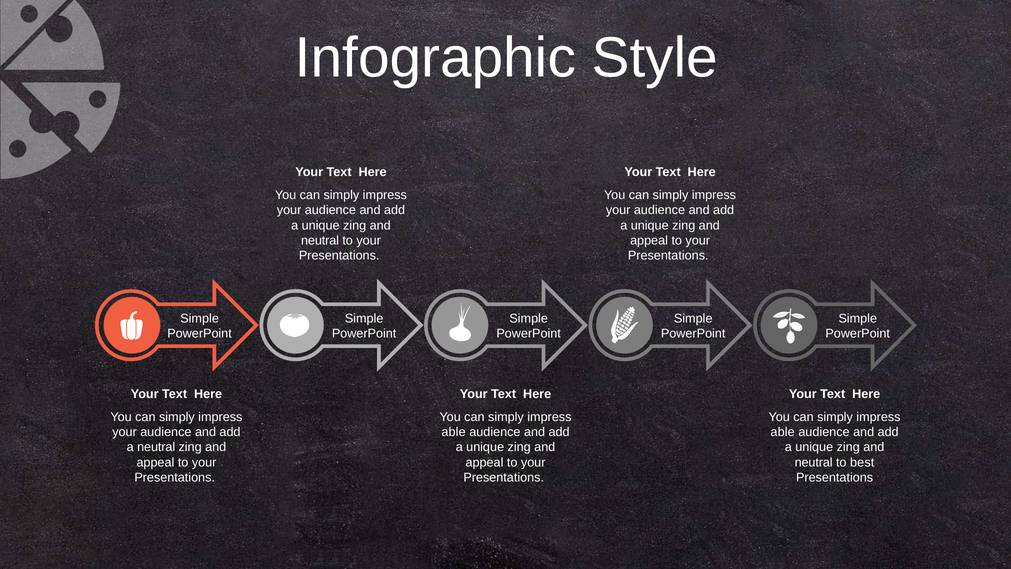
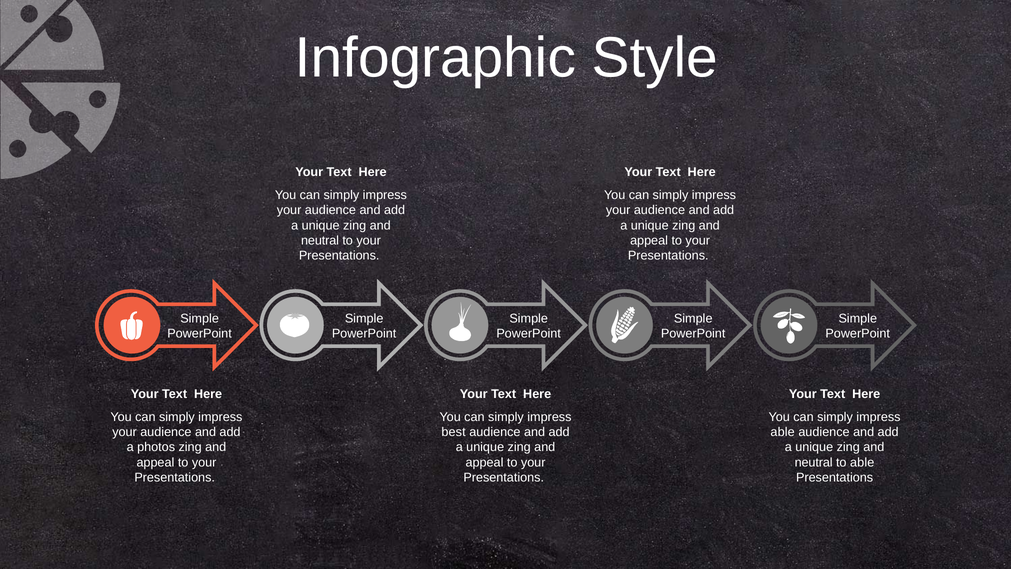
able: able -> best (454, 432)
a neutral: neutral -> photos (156, 447)
to best: best -> able (862, 462)
